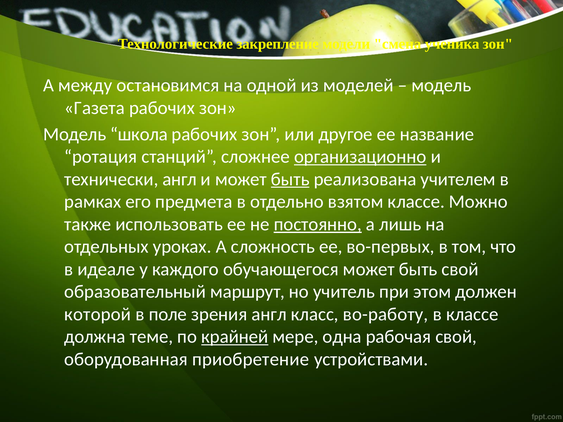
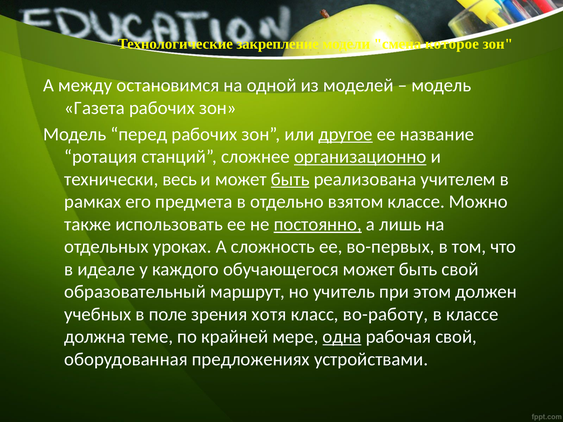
ученика: ученика -> которое (452, 44)
школа: школа -> перед (139, 134)
другое underline: none -> present (346, 134)
технически англ: англ -> весь (180, 179)
которой: которой -> учебных (98, 314)
зрения англ: англ -> хотя (269, 314)
крайней underline: present -> none (235, 337)
одна underline: none -> present (342, 337)
приобретение: приобретение -> предложениях (251, 359)
